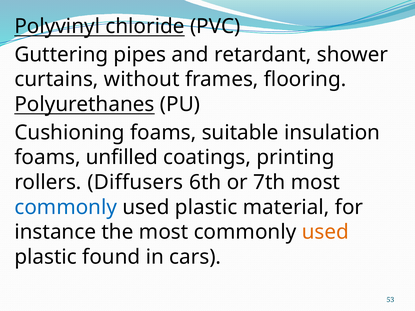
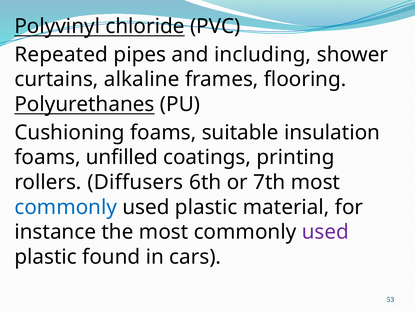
Guttering: Guttering -> Repeated (61, 55)
retardant: retardant -> including (263, 55)
without: without -> alkaline (142, 79)
used colour: orange -> purple (325, 232)
